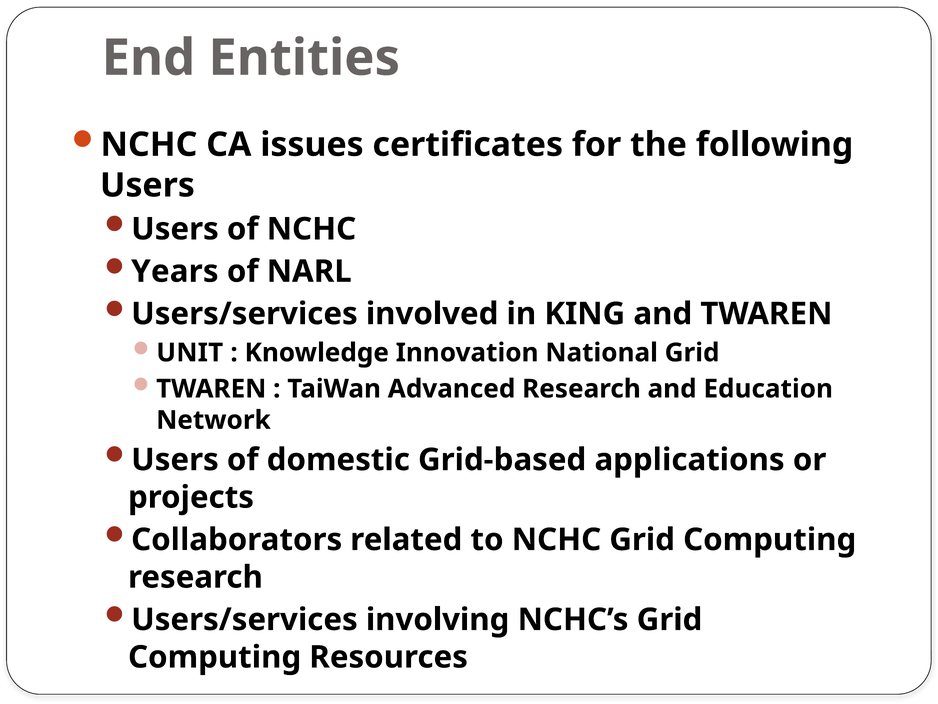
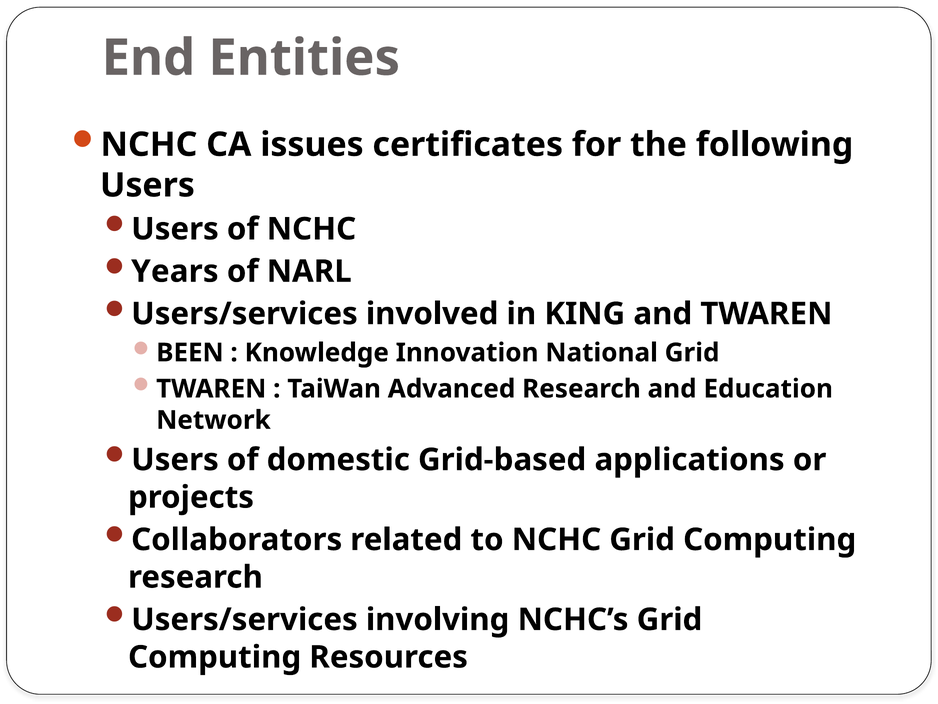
UNIT: UNIT -> BEEN (190, 352)
